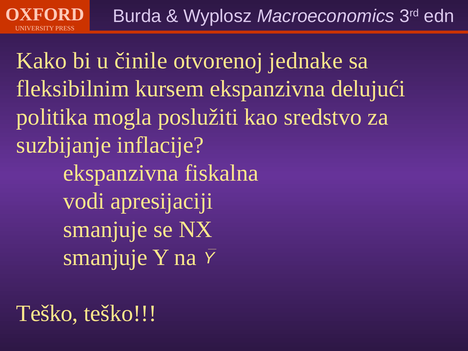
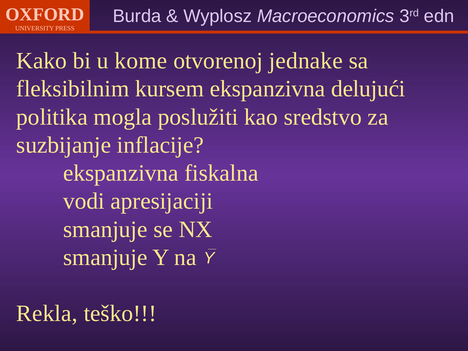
činile: činile -> kome (141, 61)
Teško: Teško -> Rekla (47, 314)
